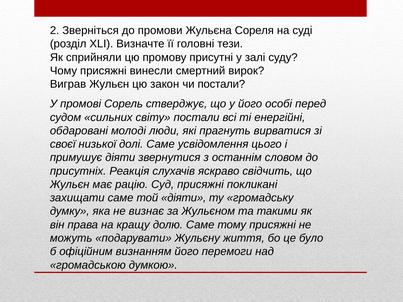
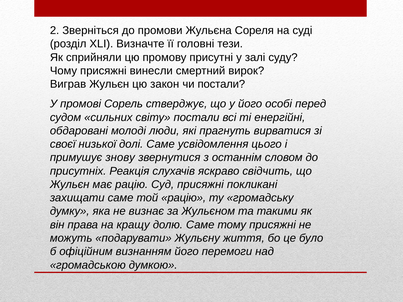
примушує діяти: діяти -> знову (120, 158)
той діяти: діяти -> рацію (184, 198)
